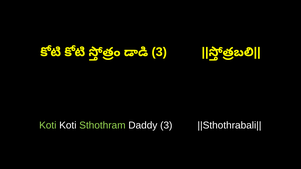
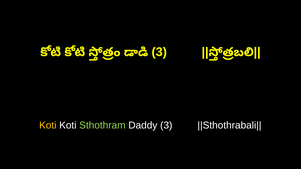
Koti colour: light green -> yellow (48, 126)
